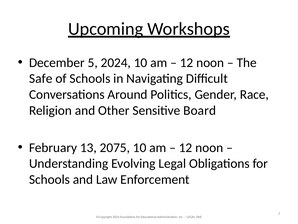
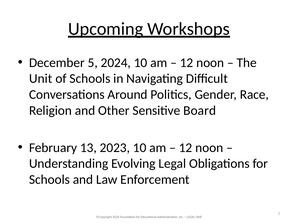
Safe: Safe -> Unit (41, 78)
2075: 2075 -> 2023 (115, 147)
